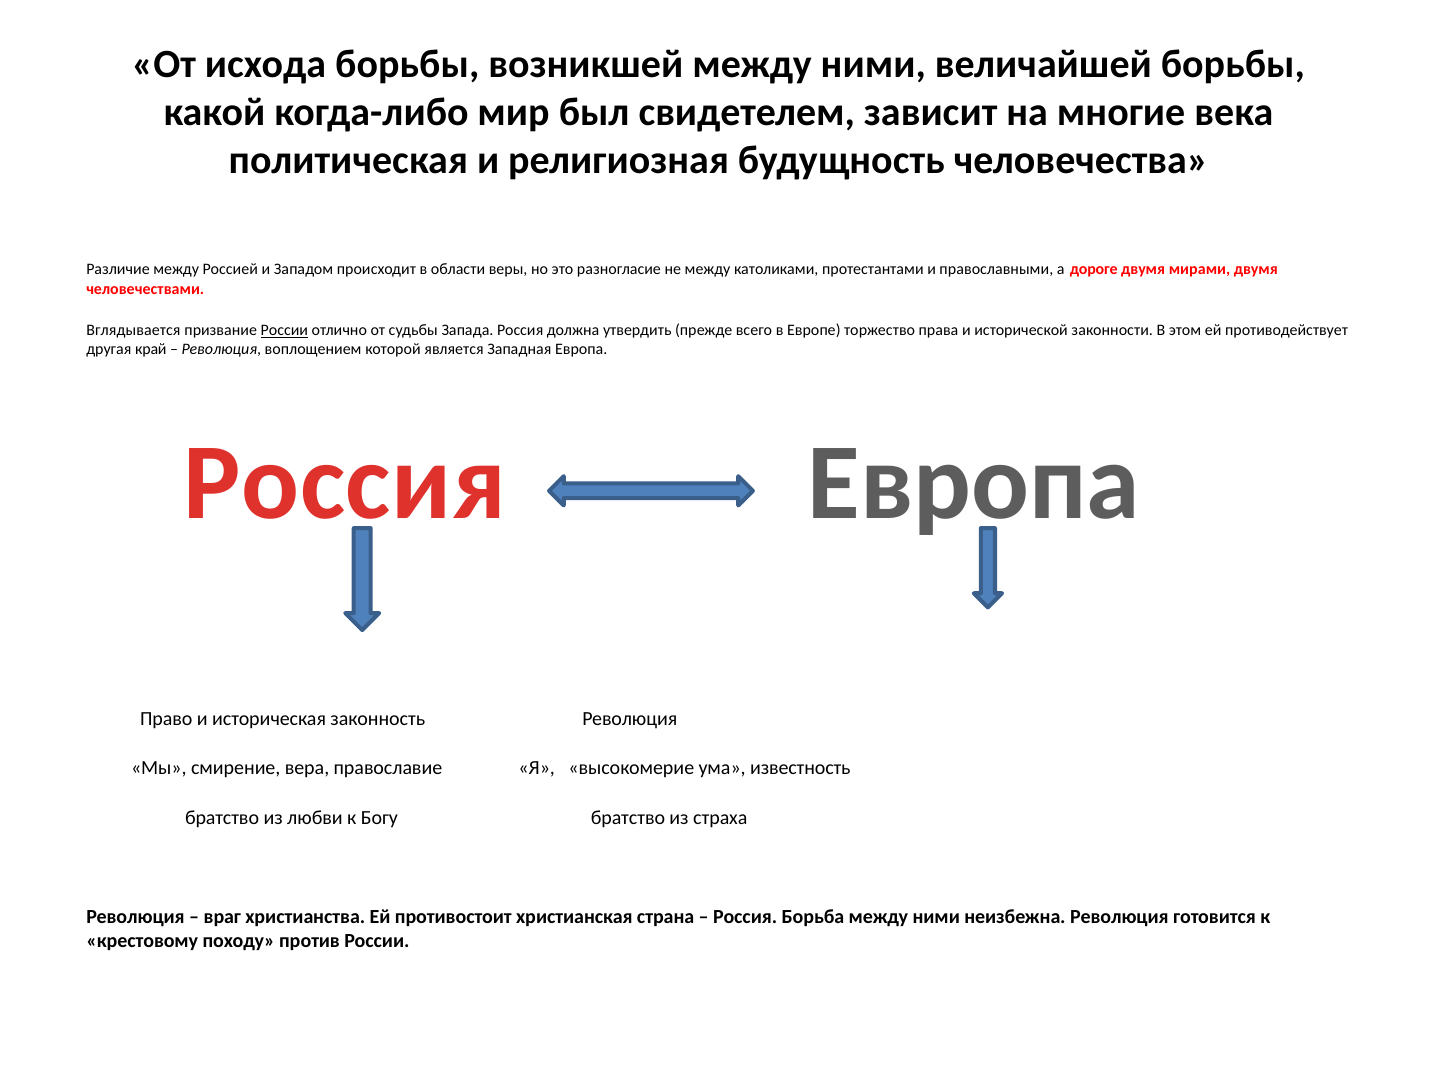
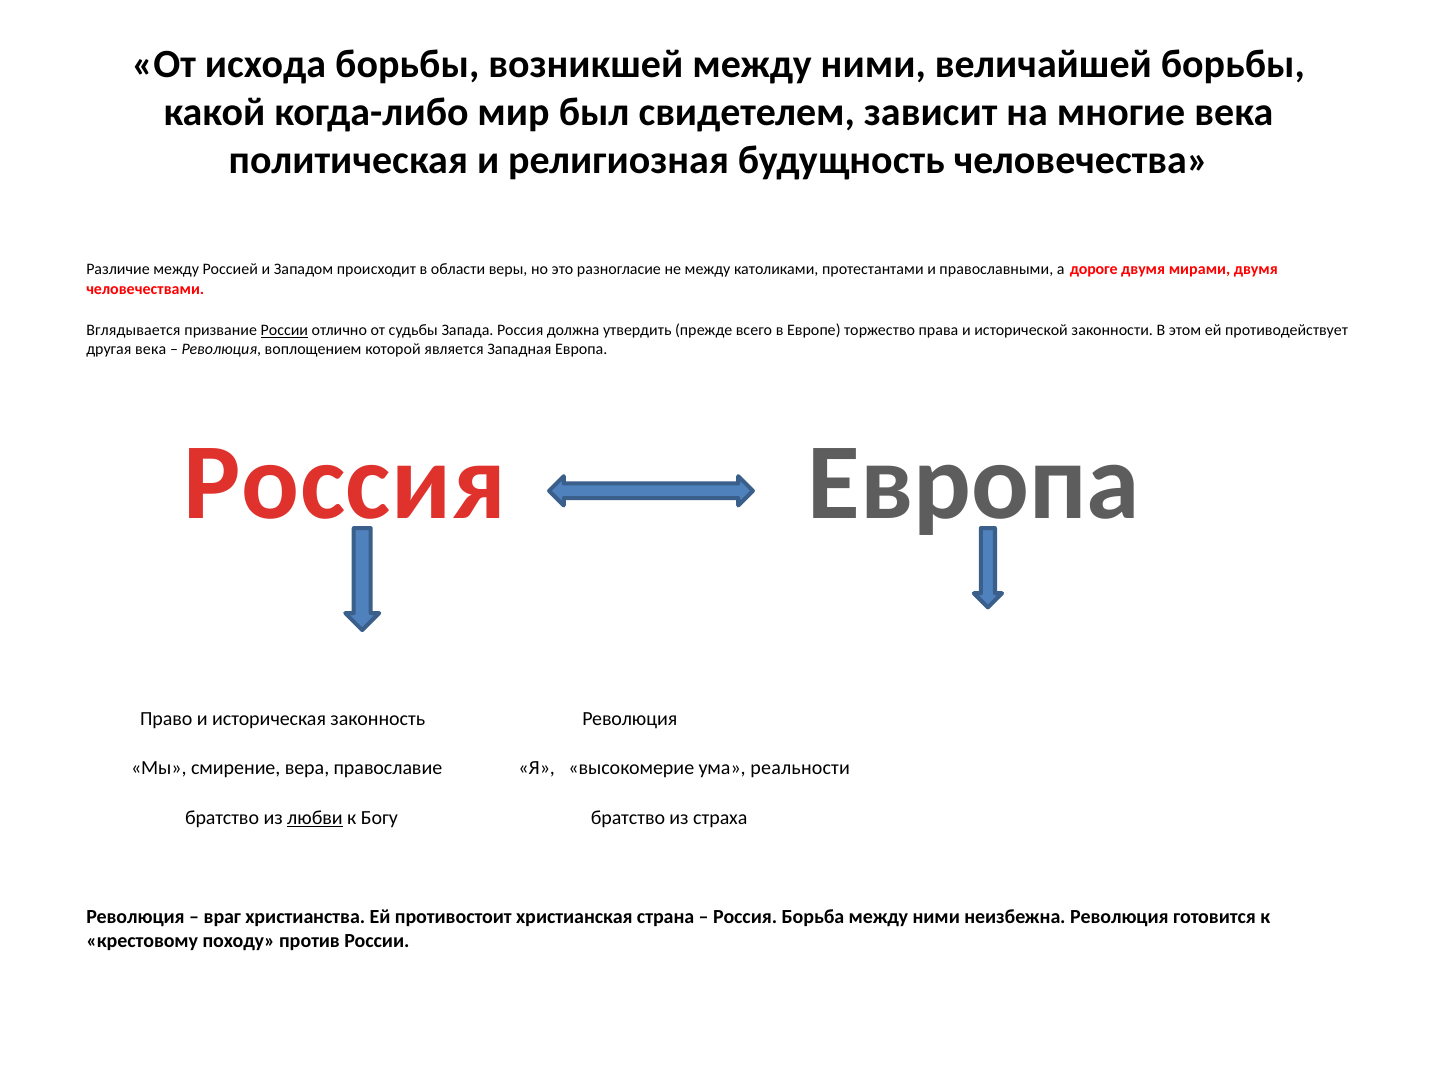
другая край: край -> века (151, 349)
известность: известность -> реальности (800, 768)
любви underline: none -> present (315, 818)
